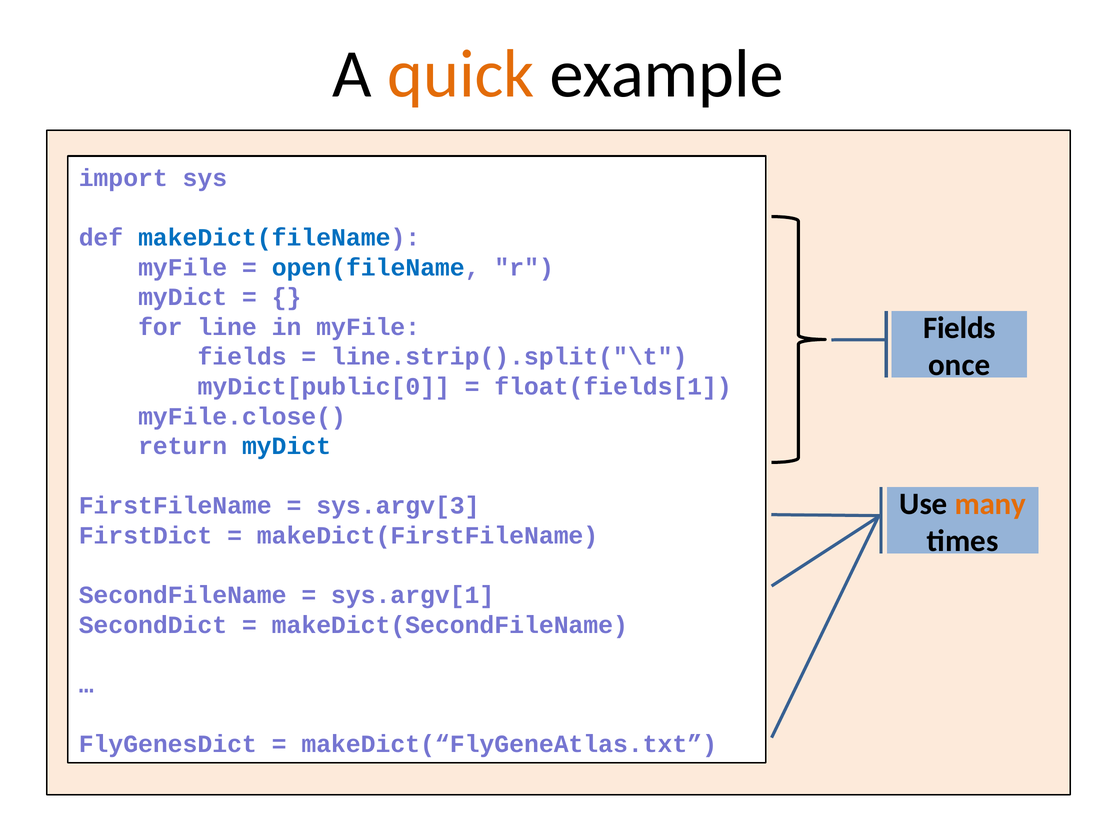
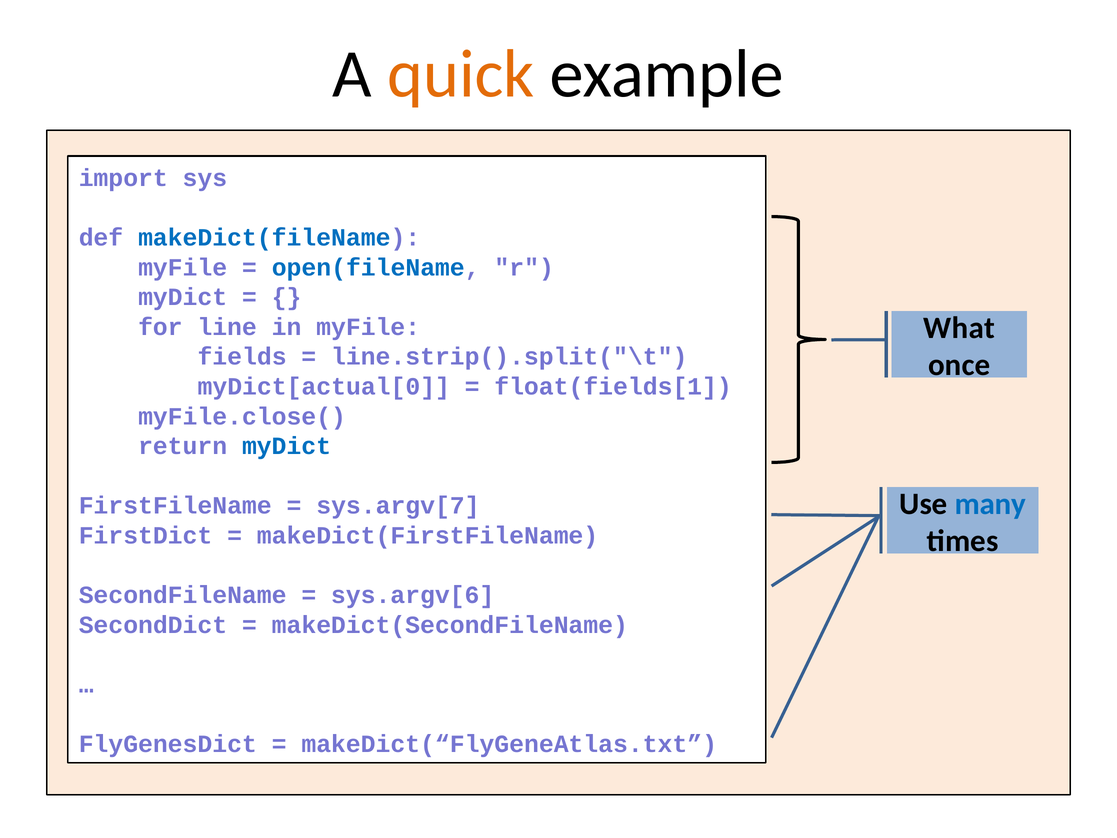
Fields: Fields -> What (959, 328)
myDict[public[0: myDict[public[0 -> myDict[actual[0 (324, 386)
many colour: orange -> blue (990, 504)
sys.argv[3: sys.argv[3 -> sys.argv[7 (398, 506)
sys.argv[1: sys.argv[1 -> sys.argv[6 (413, 595)
